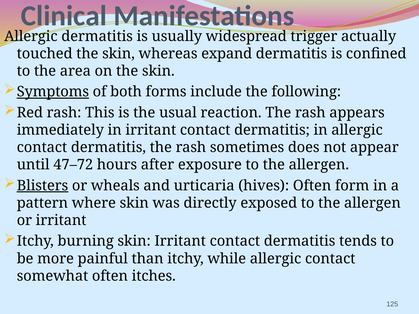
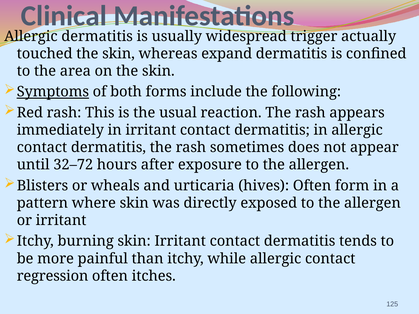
47–72: 47–72 -> 32–72 (73, 165)
Blisters underline: present -> none (42, 186)
somewhat: somewhat -> regression (53, 276)
